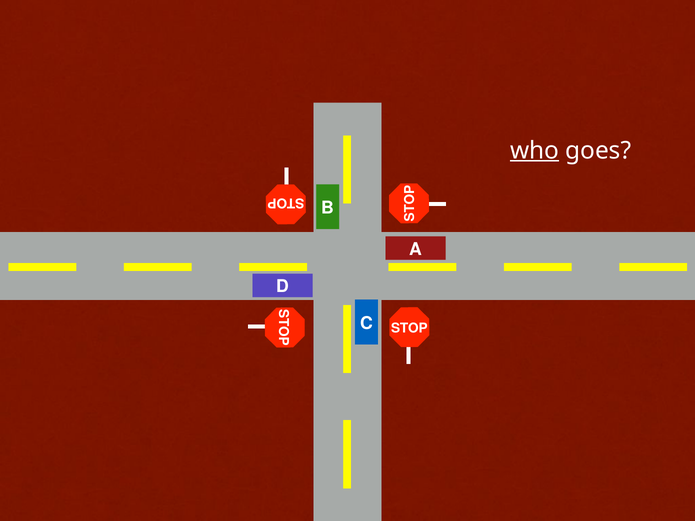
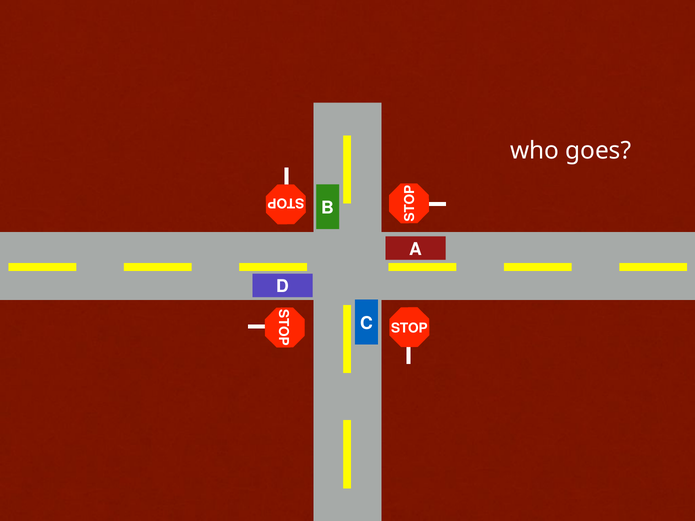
who underline: present -> none (535, 151)
